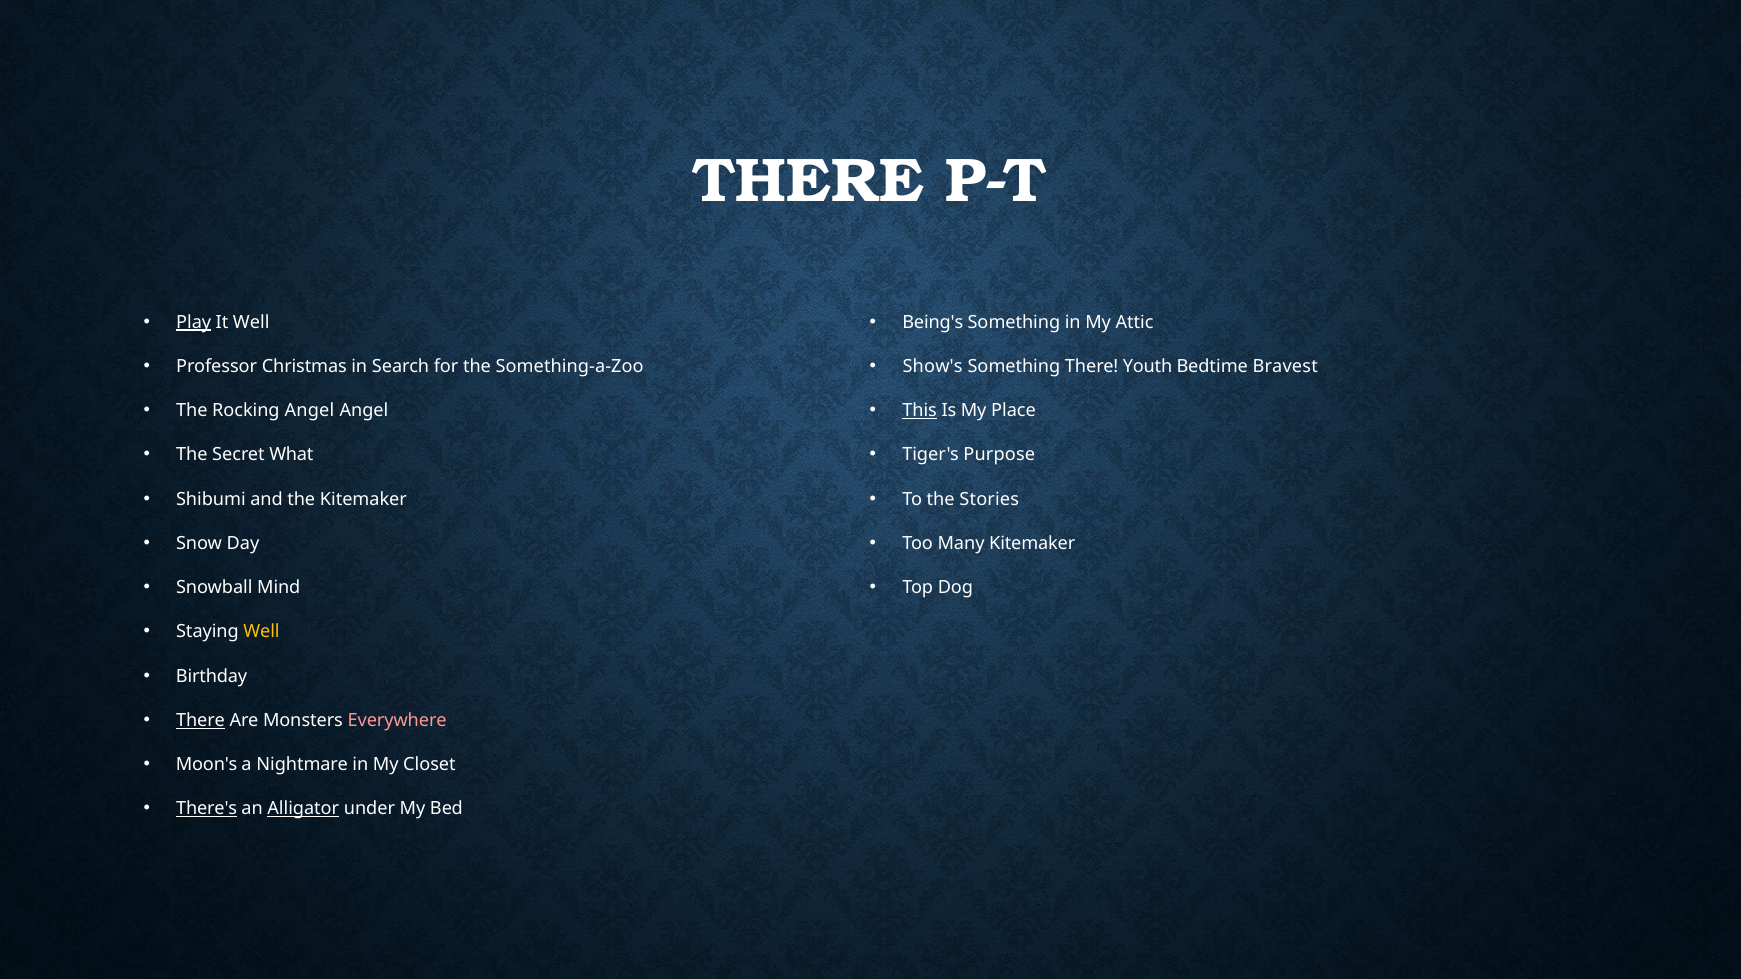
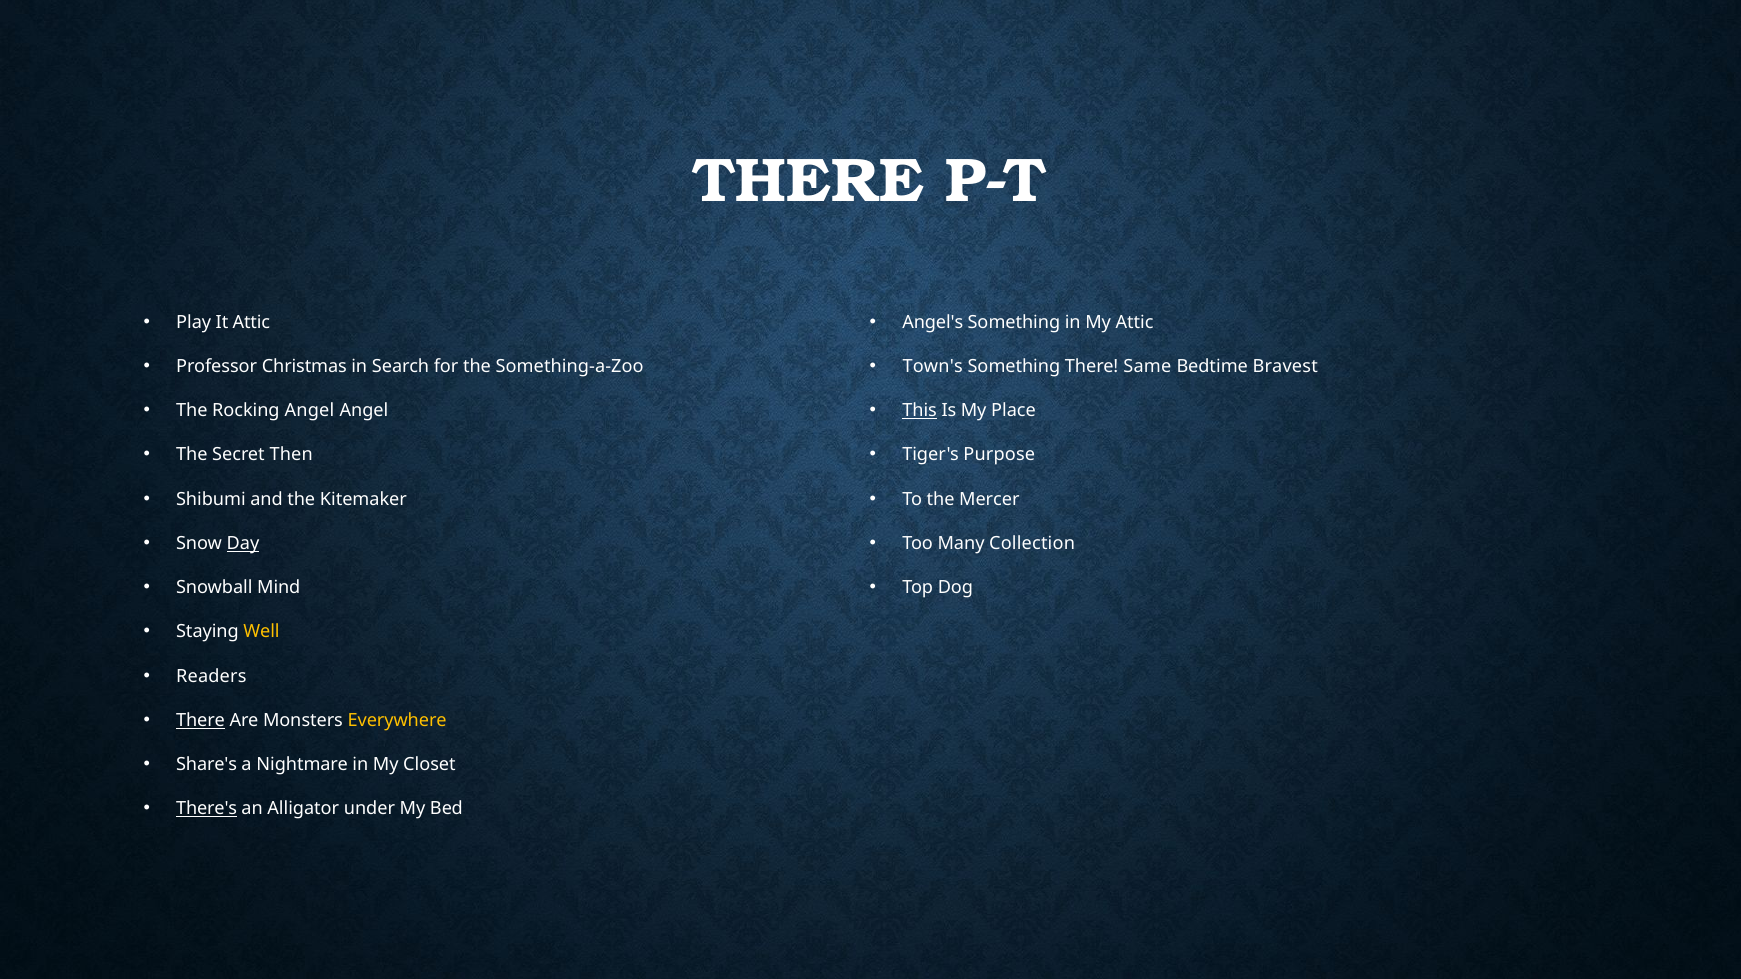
Play underline: present -> none (194, 322)
It Well: Well -> Attic (251, 322)
Being's: Being's -> Angel's (933, 322)
Show's: Show's -> Town's (933, 367)
Youth: Youth -> Same (1147, 367)
What: What -> Then (291, 455)
Stories: Stories -> Mercer (989, 499)
Day underline: none -> present (243, 544)
Many Kitemaker: Kitemaker -> Collection (1032, 544)
Birthday: Birthday -> Readers (211, 676)
Everywhere colour: pink -> yellow (397, 721)
Moon's: Moon's -> Share's (207, 765)
Alligator underline: present -> none (303, 809)
